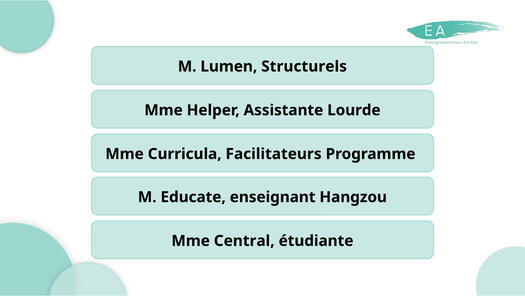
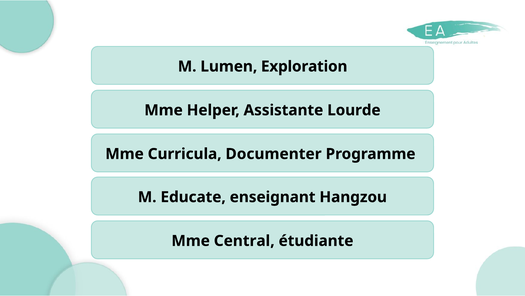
Structurels: Structurels -> Exploration (304, 66)
Facilitateurs: Facilitateurs -> Documenter (274, 154)
